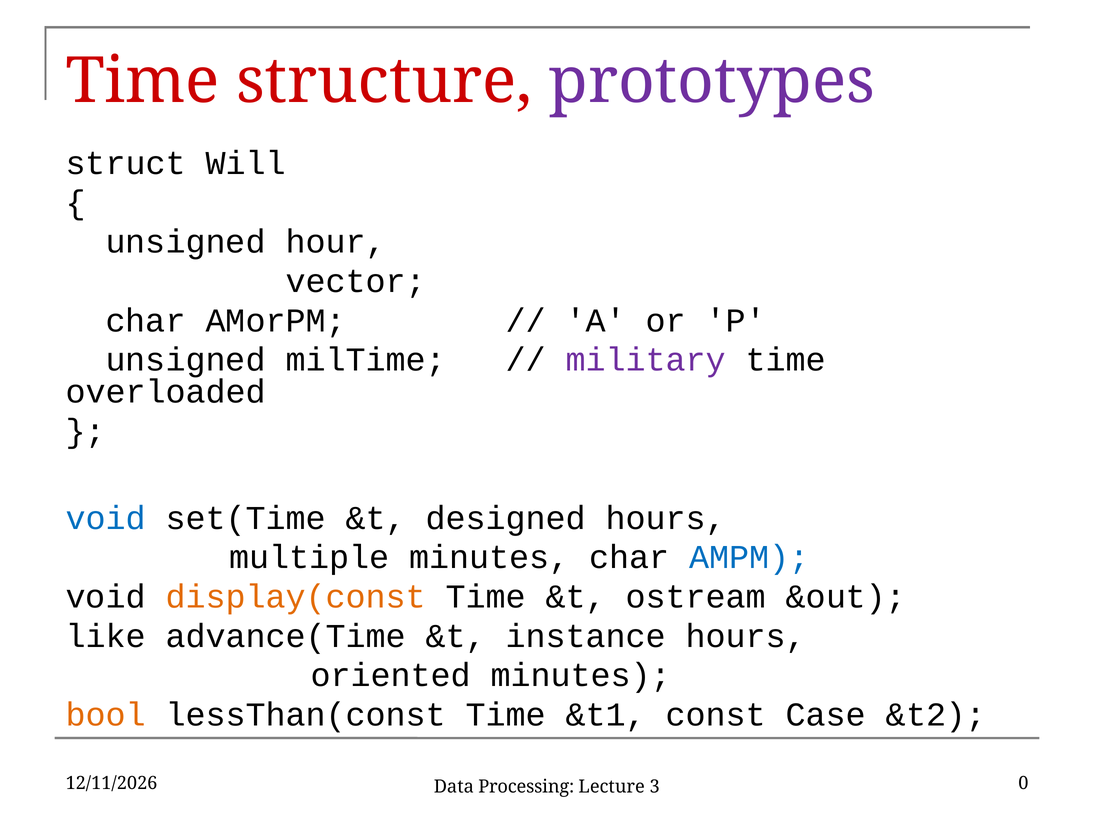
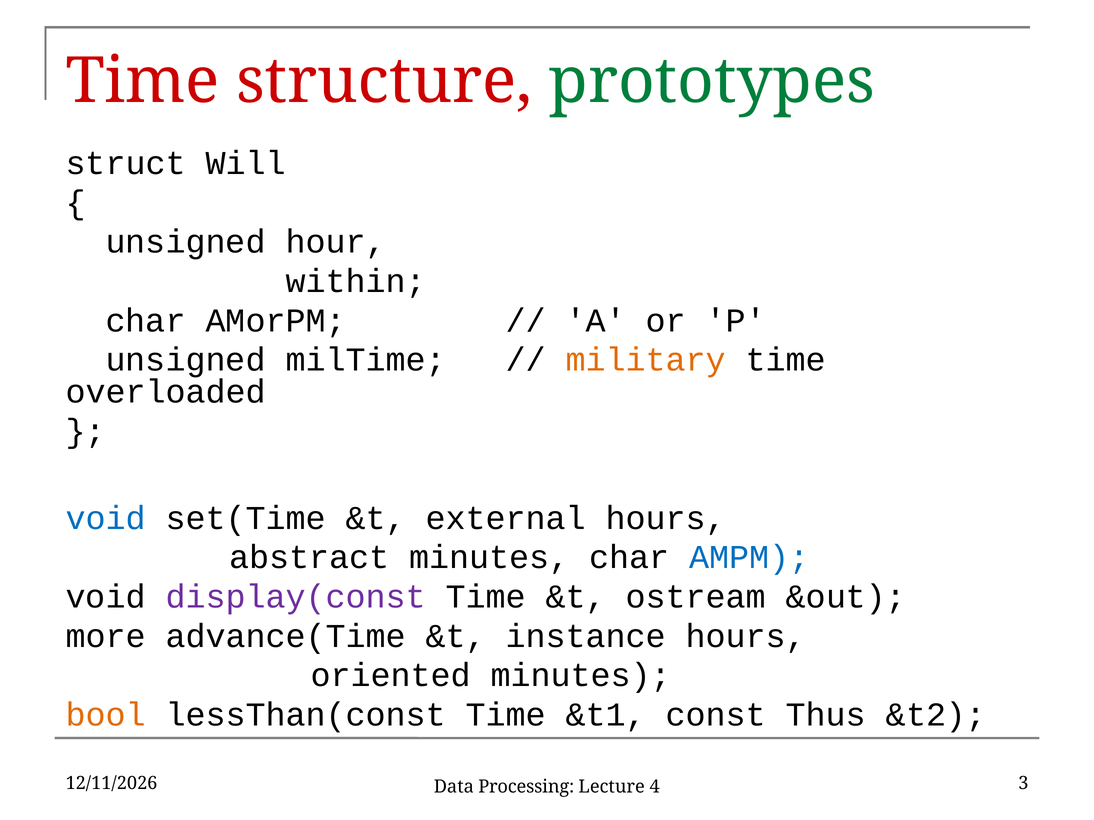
prototypes colour: purple -> green (712, 81)
vector: vector -> within (356, 281)
military colour: purple -> orange (646, 360)
designed: designed -> external (506, 518)
multiple: multiple -> abstract (309, 558)
display(const colour: orange -> purple (296, 597)
like: like -> more (106, 636)
Case: Case -> Thus (826, 715)
0: 0 -> 3 (1023, 784)
3: 3 -> 4 (655, 787)
